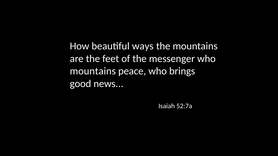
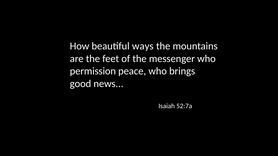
mountains: mountains -> permission (93, 71)
